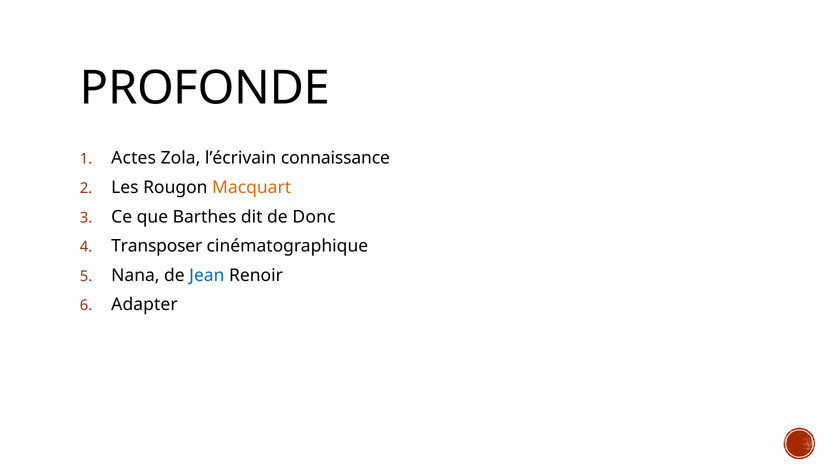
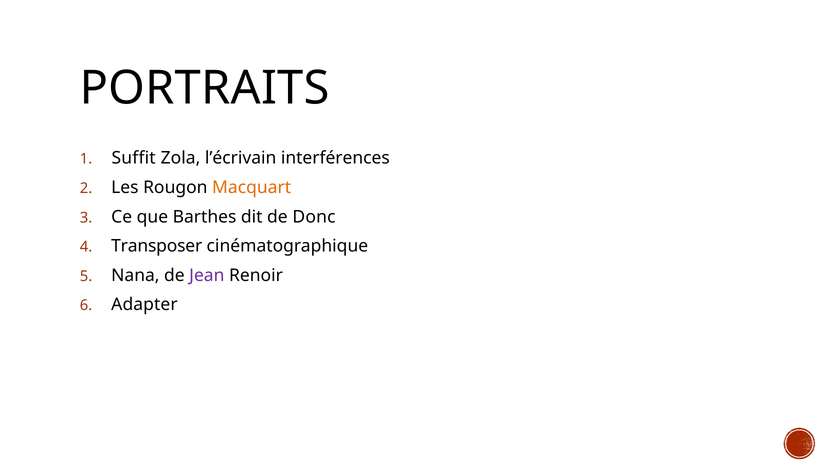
PROFONDE: PROFONDE -> PORTRAITS (205, 88)
Actes: Actes -> Suffit (134, 158)
connaissance: connaissance -> interférences (335, 158)
Jean colour: blue -> purple (207, 276)
